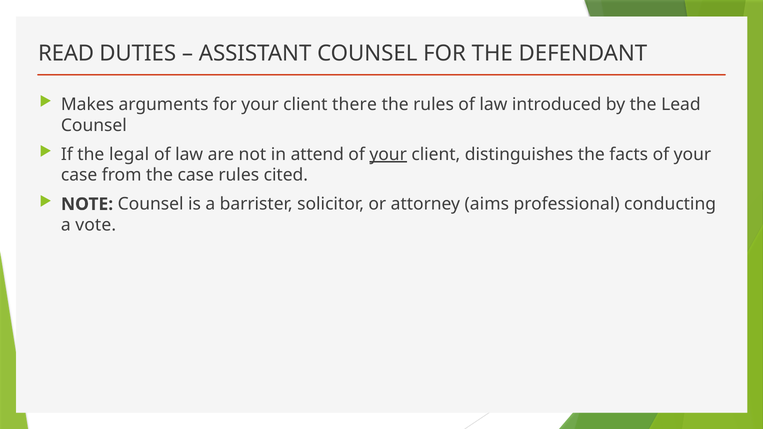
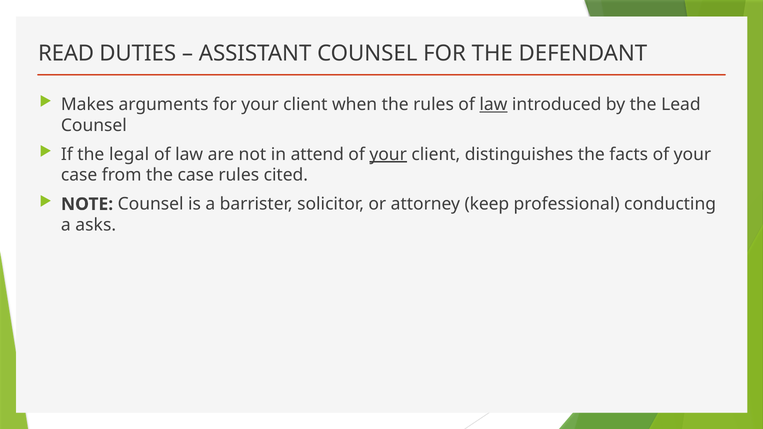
there: there -> when (355, 104)
law underline: none -> present (493, 104)
aims: aims -> keep (487, 204)
vote: vote -> asks (96, 225)
